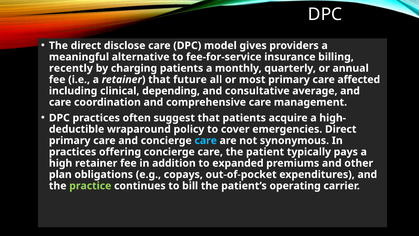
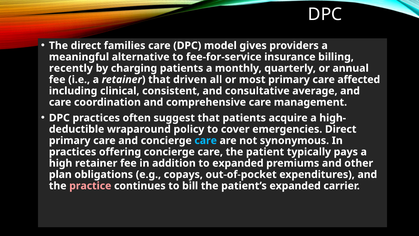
disclose: disclose -> families (125, 46)
future: future -> driven (190, 79)
depending: depending -> consistent (171, 91)
practice colour: light green -> pink (90, 186)
patient’s operating: operating -> expanded (295, 186)
